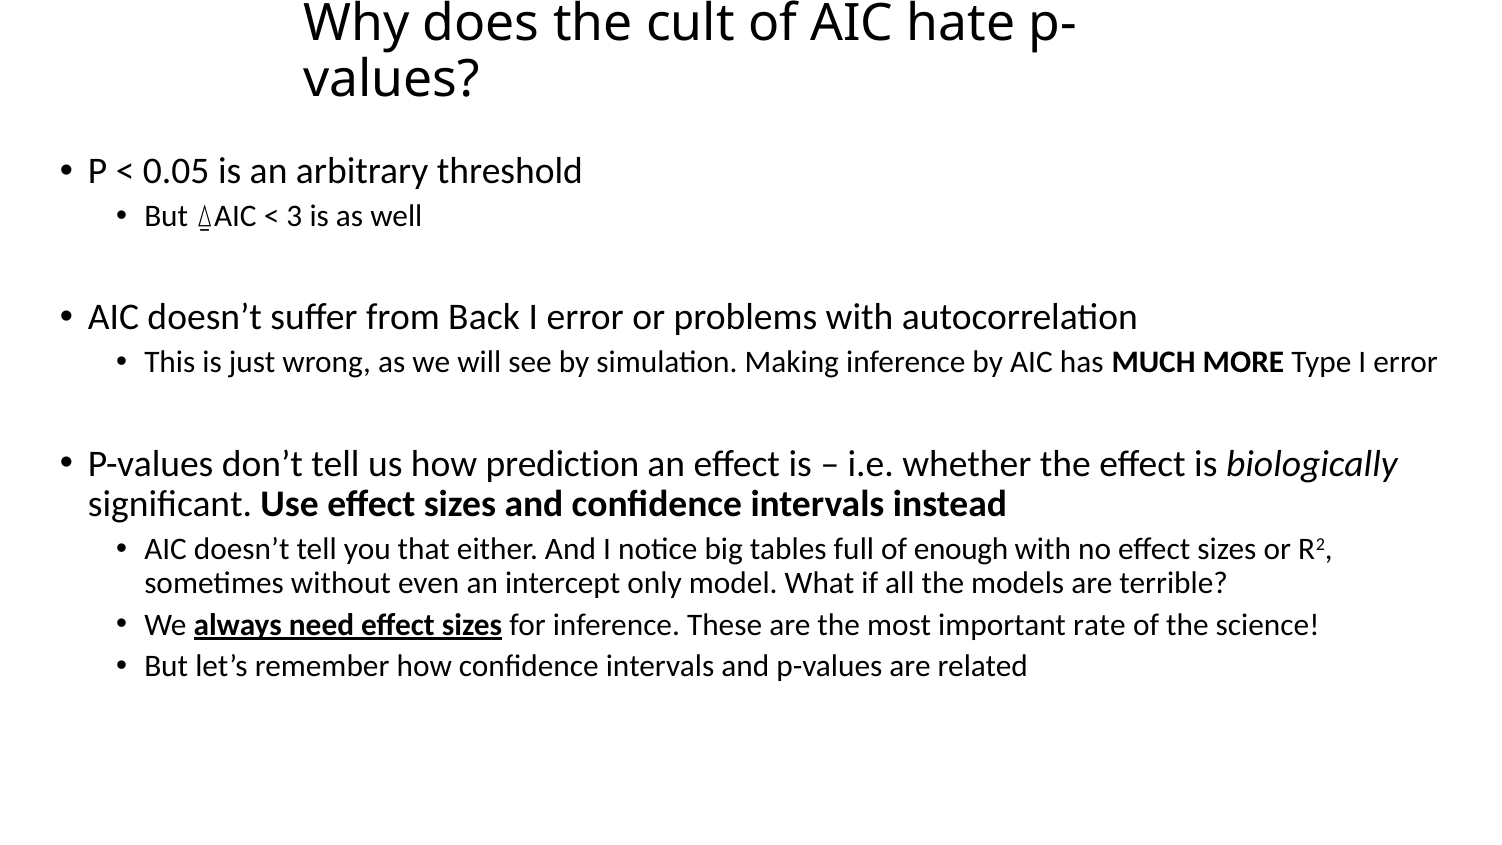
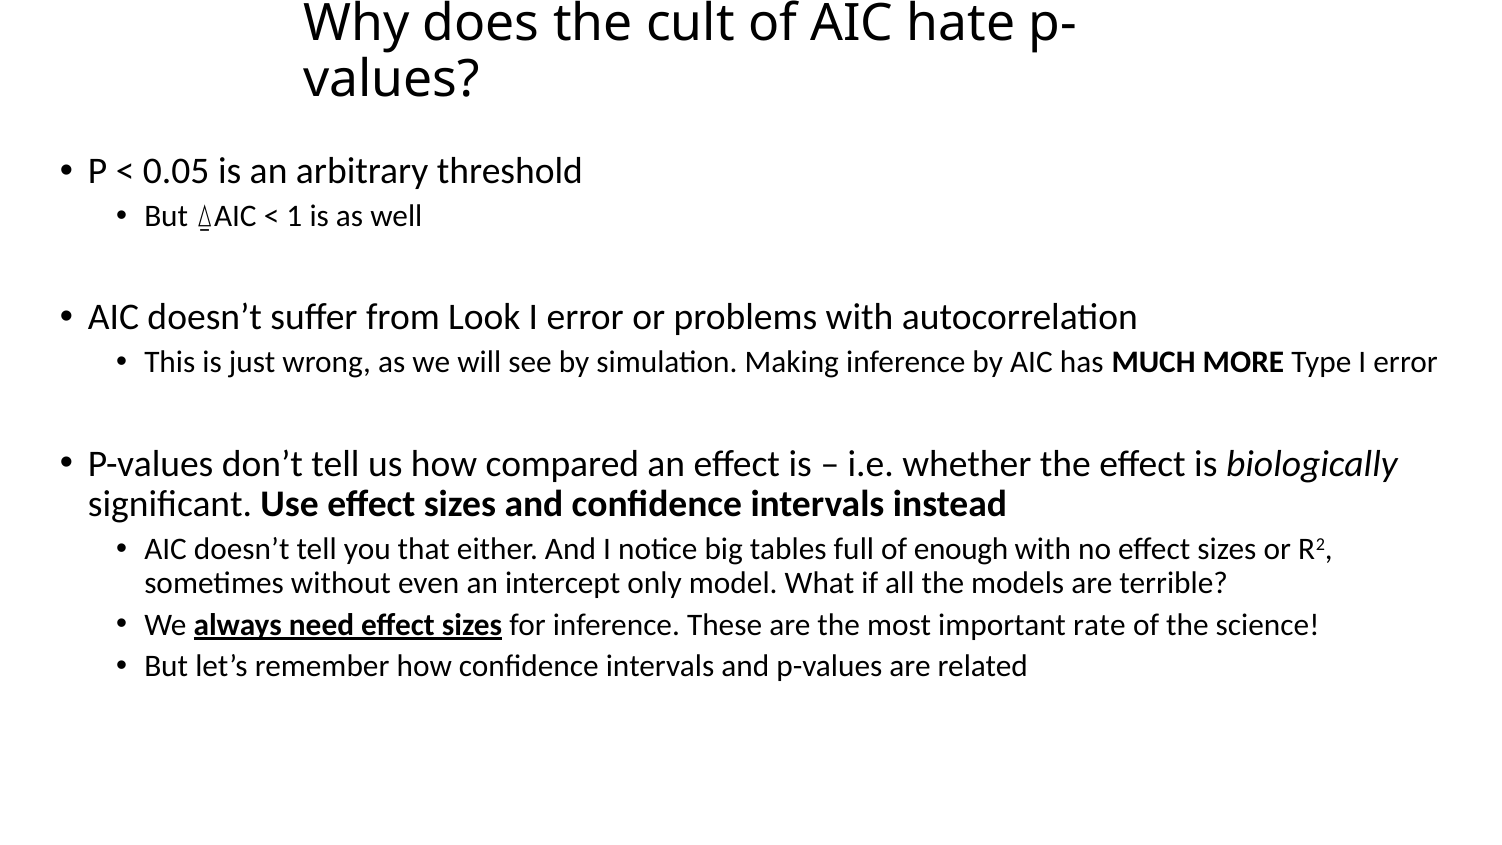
3: 3 -> 1 (294, 216)
Back: Back -> Look (484, 317)
prediction: prediction -> compared (562, 464)
